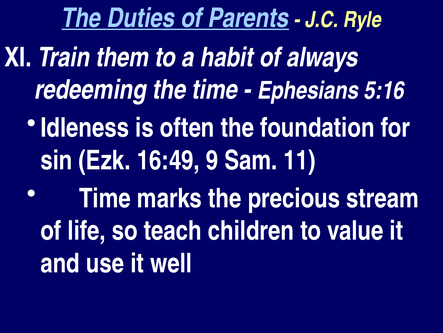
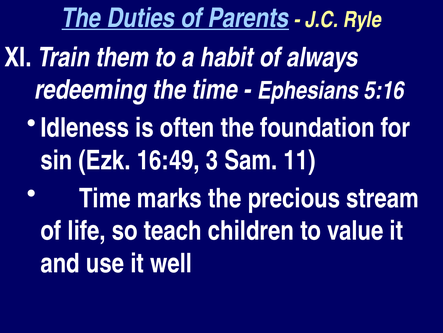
9: 9 -> 3 (212, 160)
